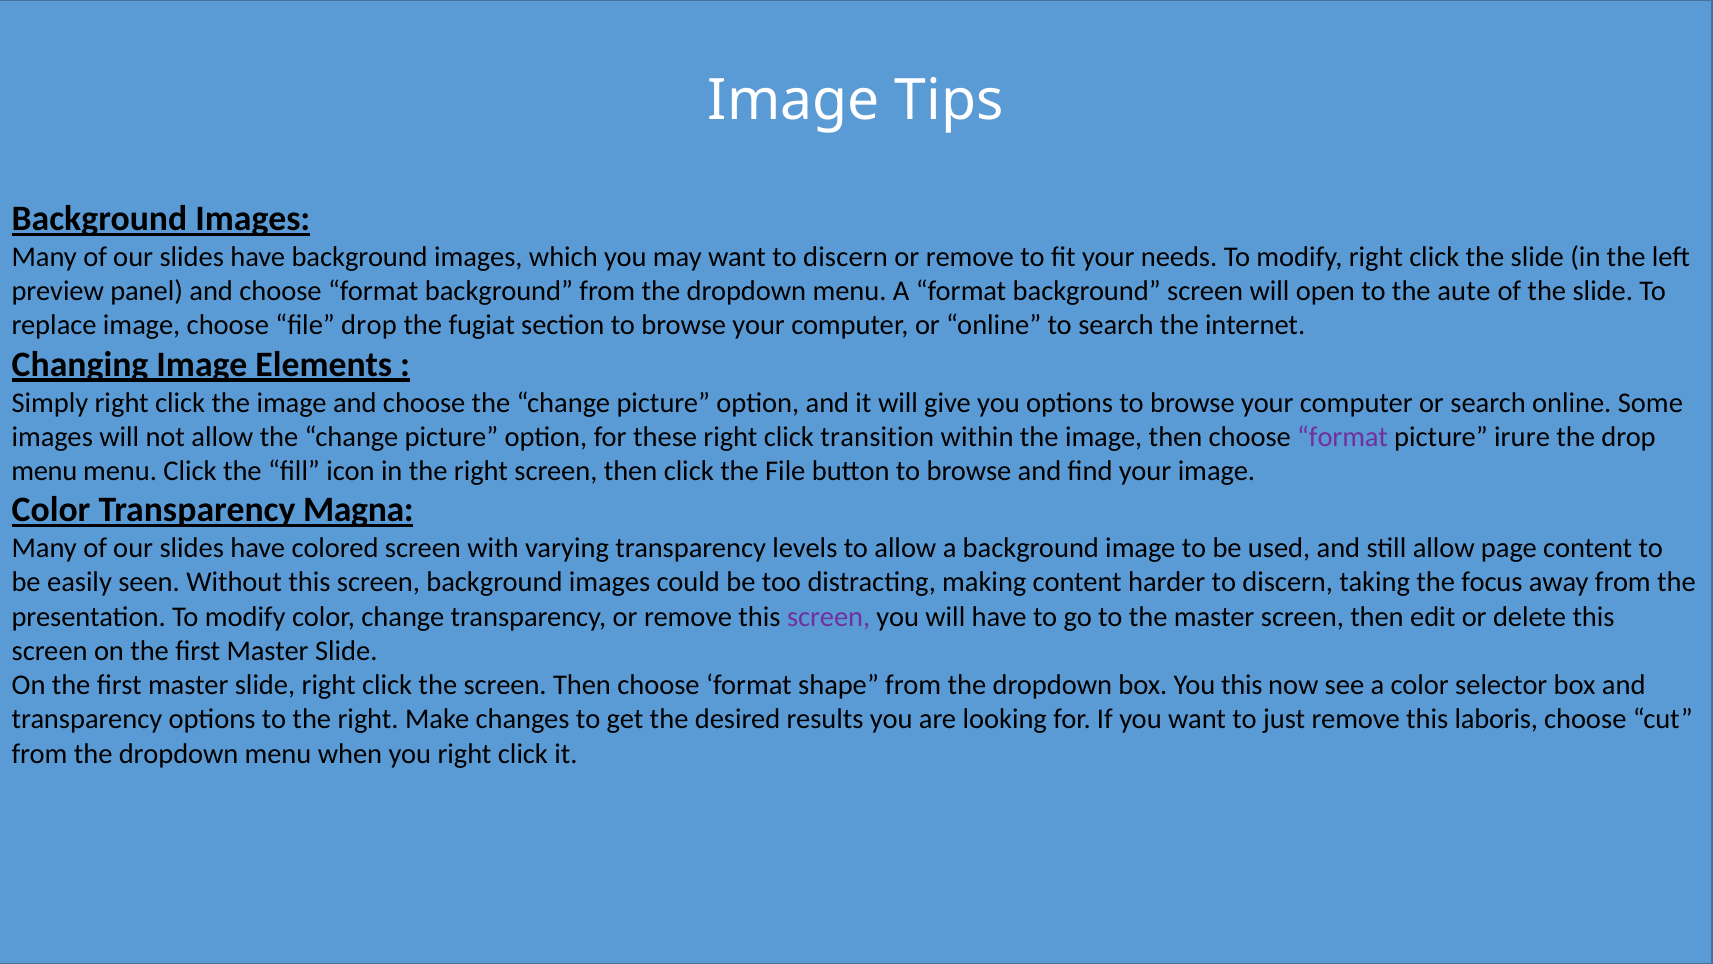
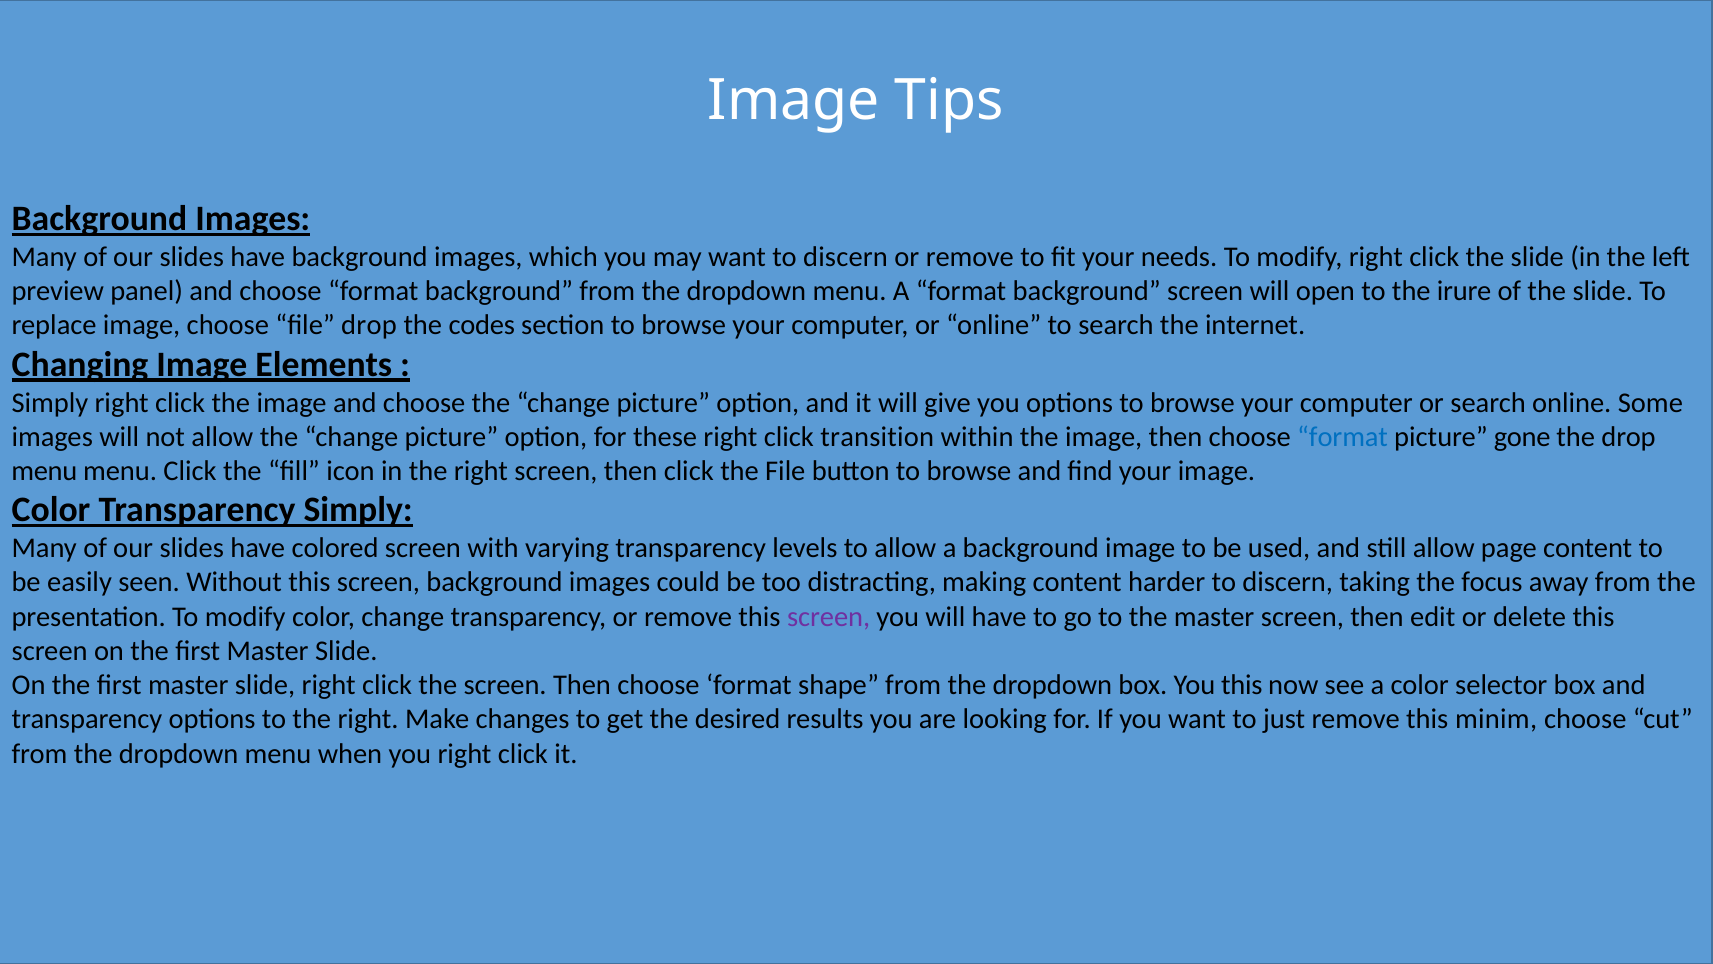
aute: aute -> irure (1464, 291)
fugiat: fugiat -> codes (482, 325)
format colour: purple -> blue (1343, 437)
irure: irure -> gone (1522, 437)
Transparency Magna: Magna -> Simply (358, 510)
laboris: laboris -> minim (1496, 719)
